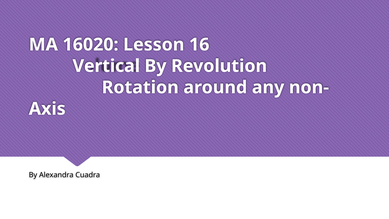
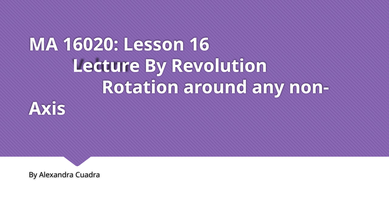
Vertical: Vertical -> Lecture (106, 66)
